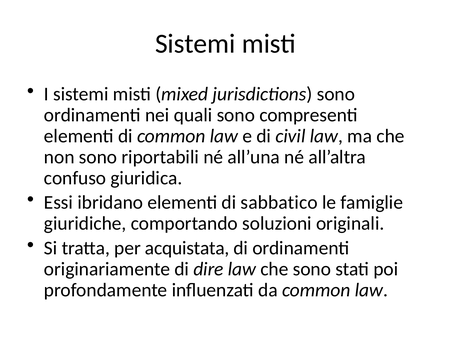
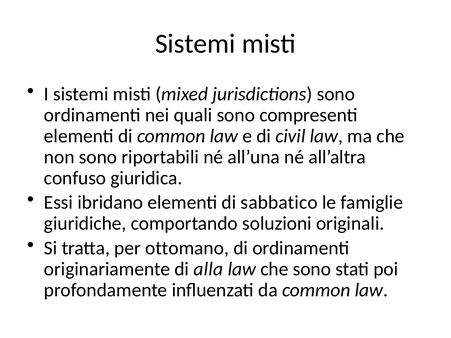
acquistata: acquistata -> ottomano (187, 248)
dire: dire -> alla (208, 269)
